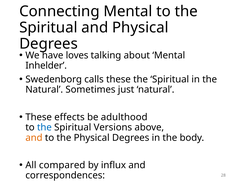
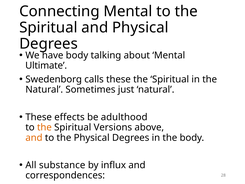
have loves: loves -> body (77, 55)
Inhelder: Inhelder -> Ultimate (46, 66)
the colour: blue -> orange (44, 127)
compared: compared -> substance (62, 165)
